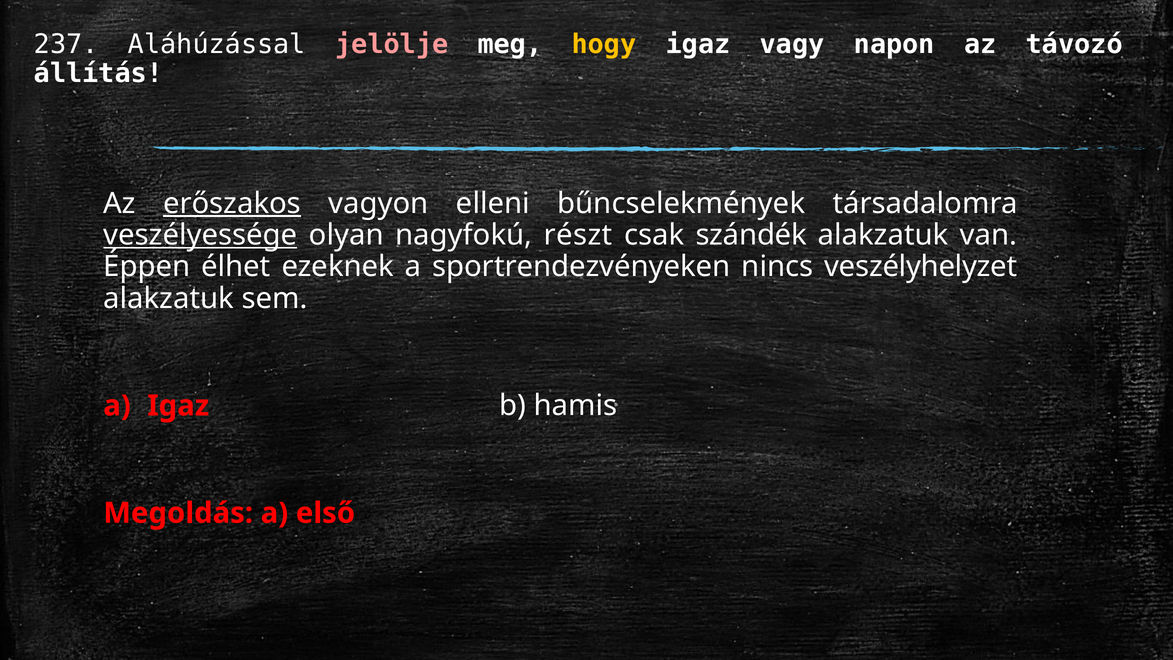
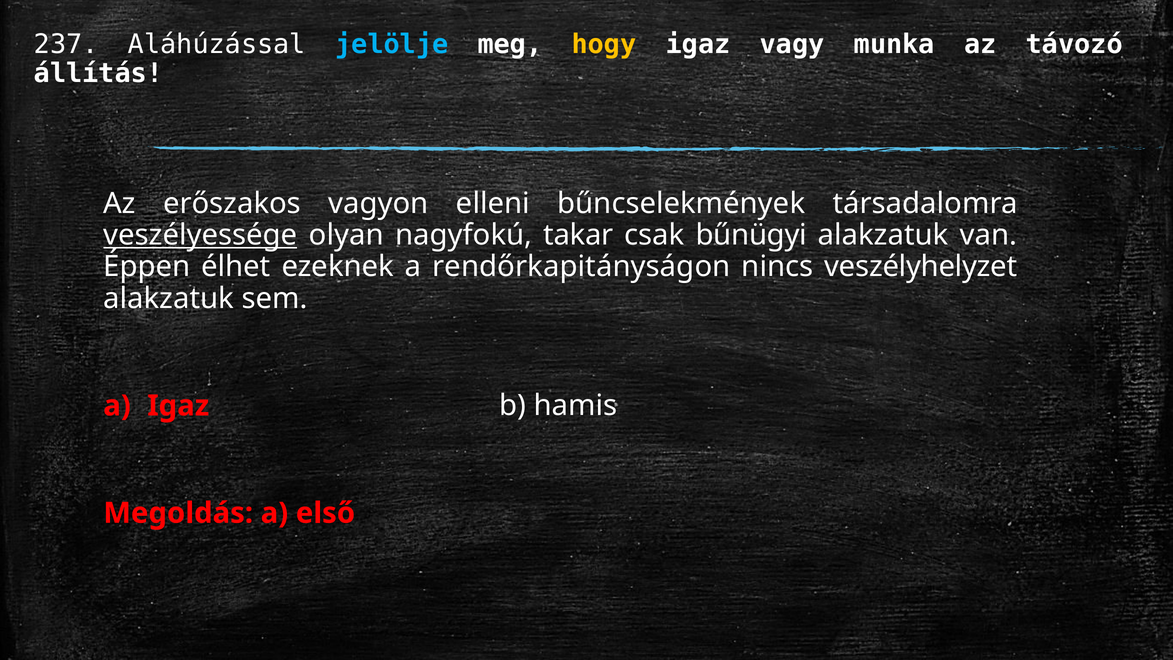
jelölje colour: pink -> light blue (392, 44)
napon: napon -> munka (894, 44)
erőszakos underline: present -> none (232, 203)
részt: részt -> takar (578, 235)
szándék: szándék -> bűnügyi (751, 235)
sportrendezvényeken: sportrendezvényeken -> rendőrkapitányságon (581, 267)
